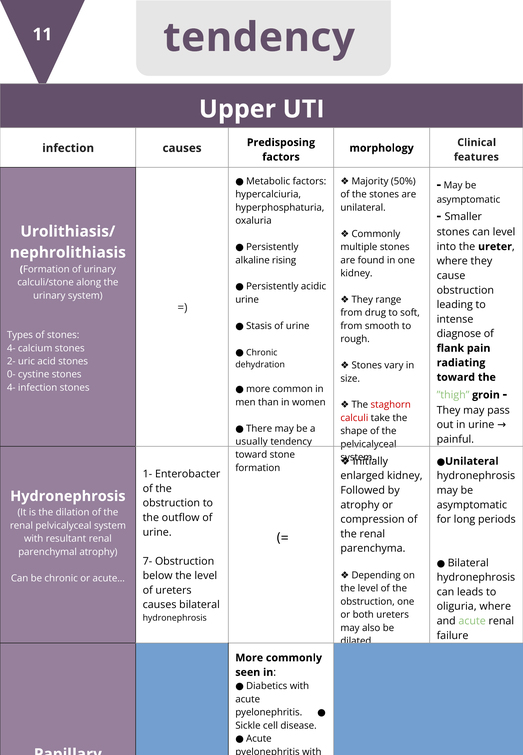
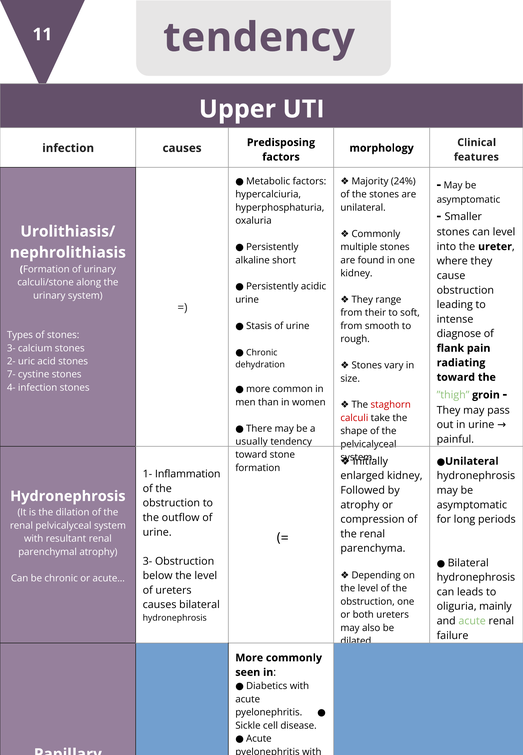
50%: 50% -> 24% (403, 181)
rising: rising -> short (284, 260)
drug: drug -> their (375, 313)
4-: 4- -> 3- (11, 348)
0-: 0- -> 7- (11, 375)
Enterobacter: Enterobacter -> Inflammation (188, 474)
7-: 7- -> 3- (147, 561)
oliguria where: where -> mainly (495, 607)
